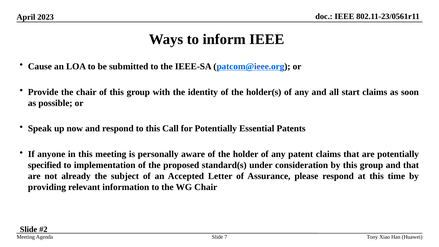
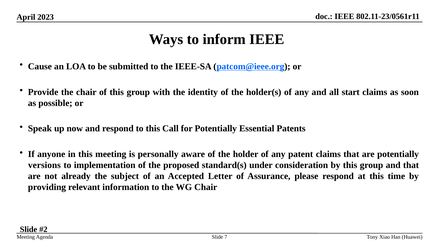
specified: specified -> versions (44, 165)
